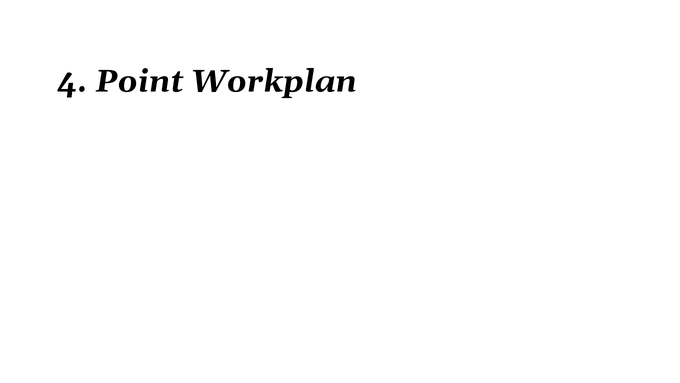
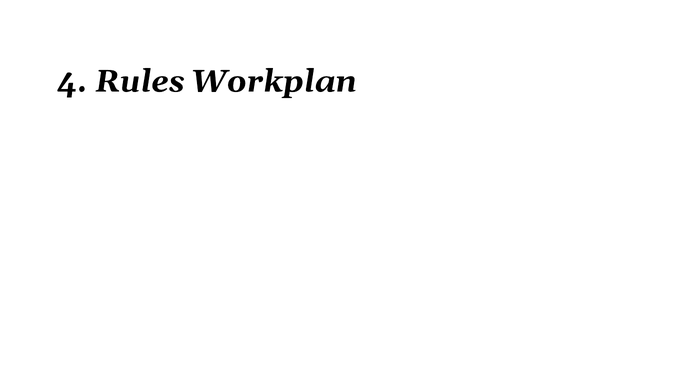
Point: Point -> Rules (140, 81)
